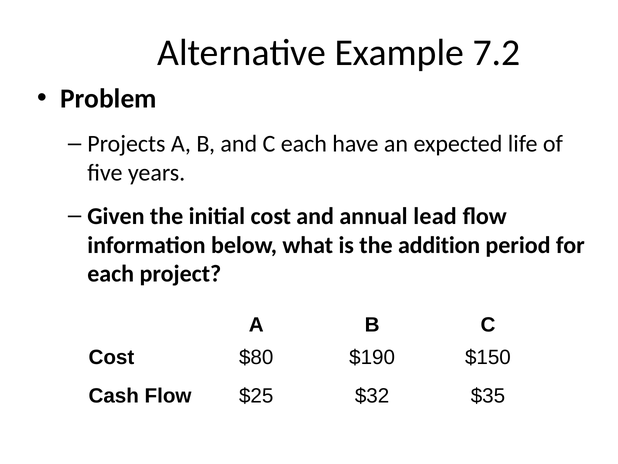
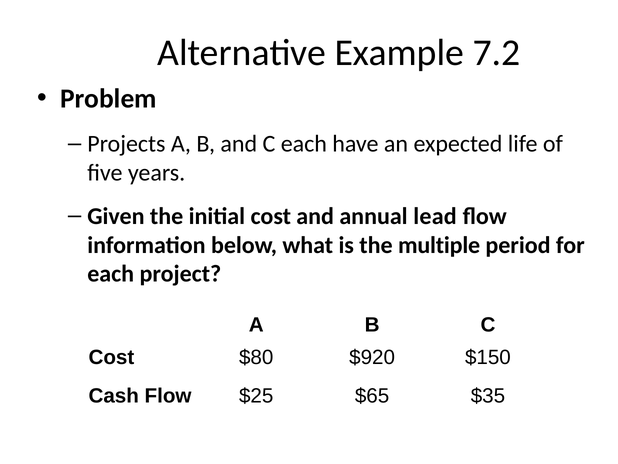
addition: addition -> multiple (439, 245)
$190: $190 -> $920 (372, 357)
$32: $32 -> $65 (372, 396)
